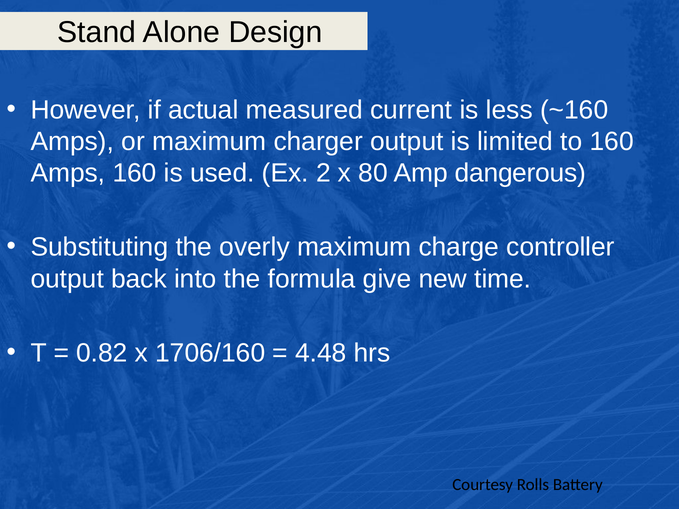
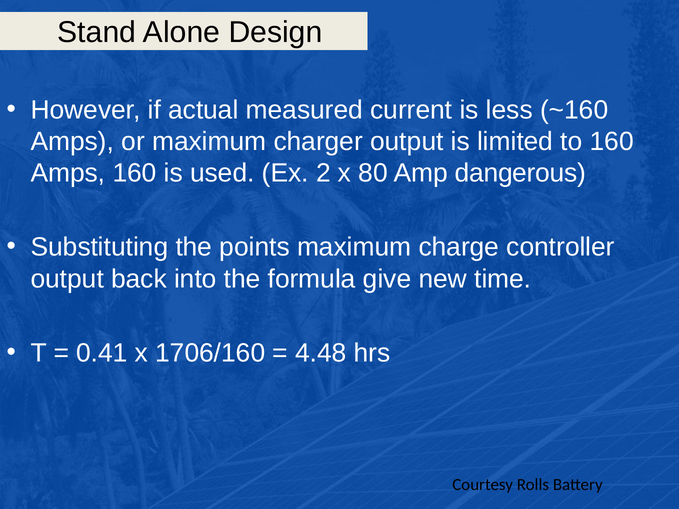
overly: overly -> points (255, 247)
0.82: 0.82 -> 0.41 (102, 353)
